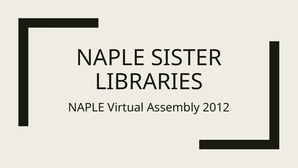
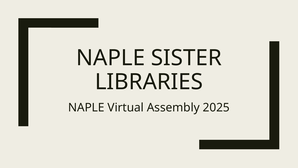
2012: 2012 -> 2025 (216, 107)
